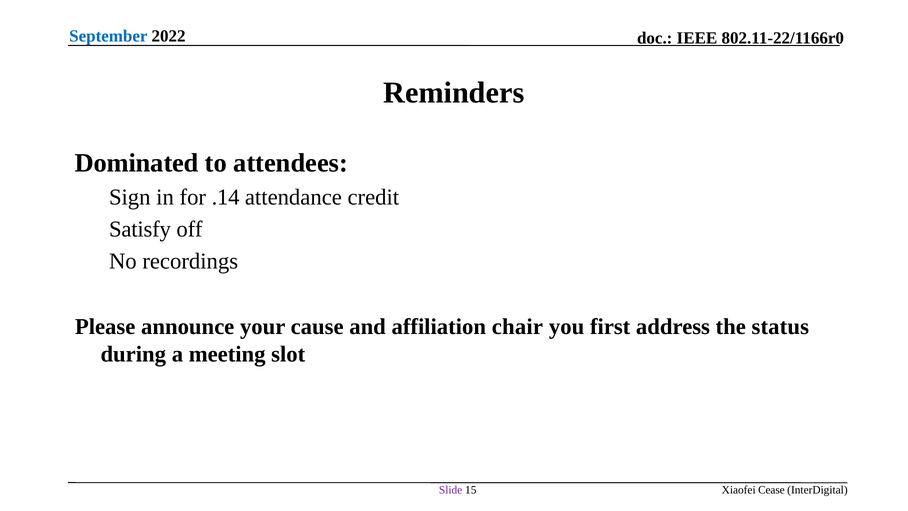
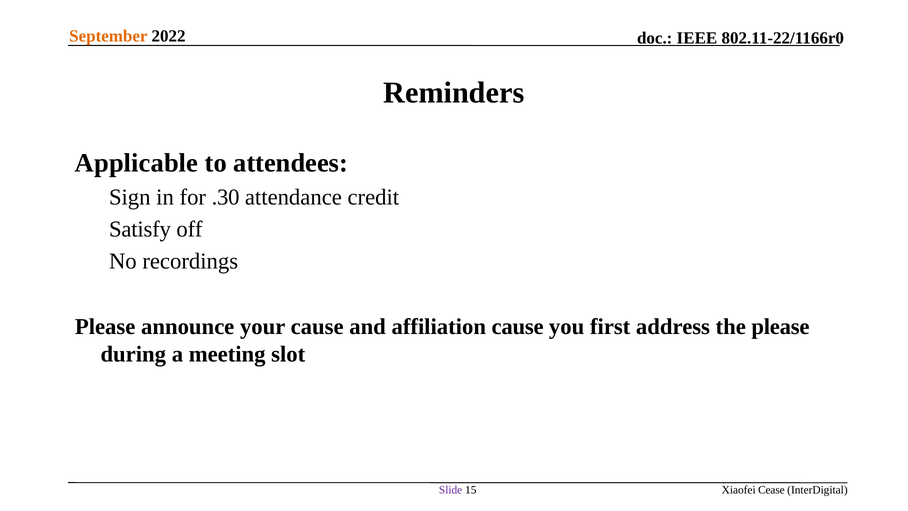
September colour: blue -> orange (108, 36)
Dominated: Dominated -> Applicable (137, 163)
.14: .14 -> .30 (226, 197)
affiliation chair: chair -> cause (518, 327)
the status: status -> please (780, 327)
